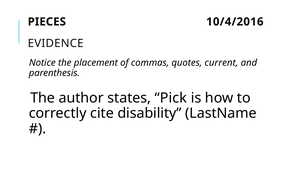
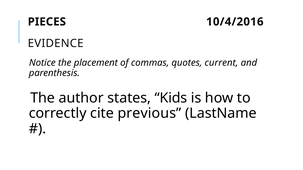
Pick: Pick -> Kids (171, 98)
disability: disability -> previous (149, 114)
